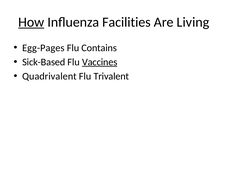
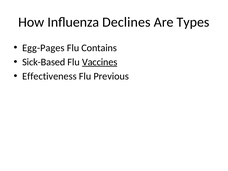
How underline: present -> none (31, 22)
Facilities: Facilities -> Declines (126, 22)
Living: Living -> Types (193, 22)
Quadrivalent: Quadrivalent -> Effectiveness (49, 76)
Trivalent: Trivalent -> Previous (111, 76)
